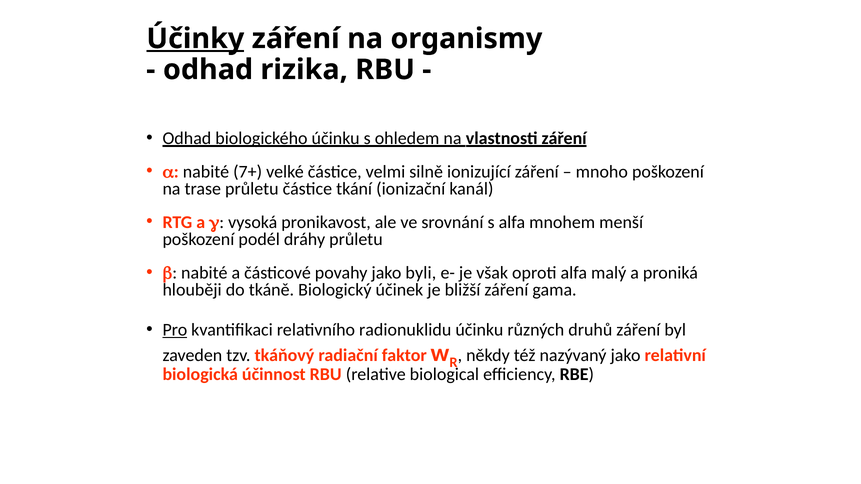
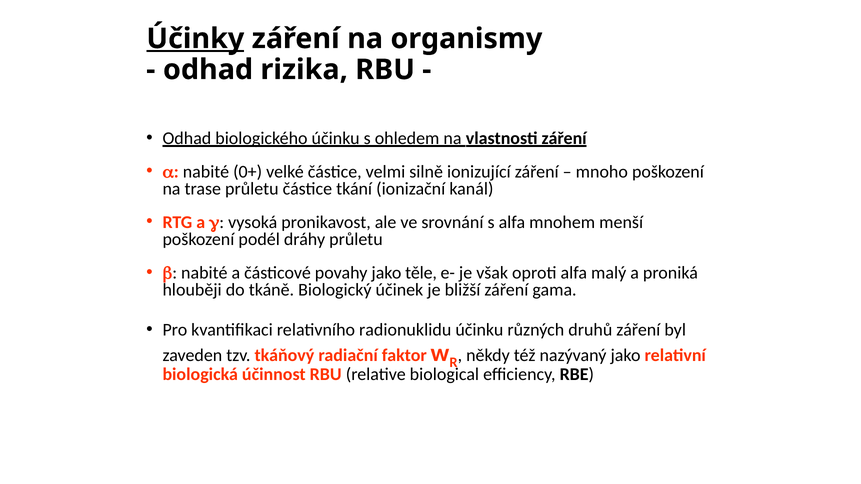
7+: 7+ -> 0+ (248, 172)
byli: byli -> těle (421, 273)
Pro underline: present -> none (175, 330)
